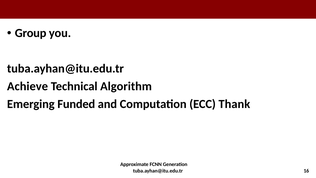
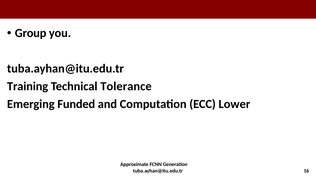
Achieve: Achieve -> Training (28, 86)
Algorithm: Algorithm -> Tolerance (126, 86)
Thank: Thank -> Lower (234, 104)
